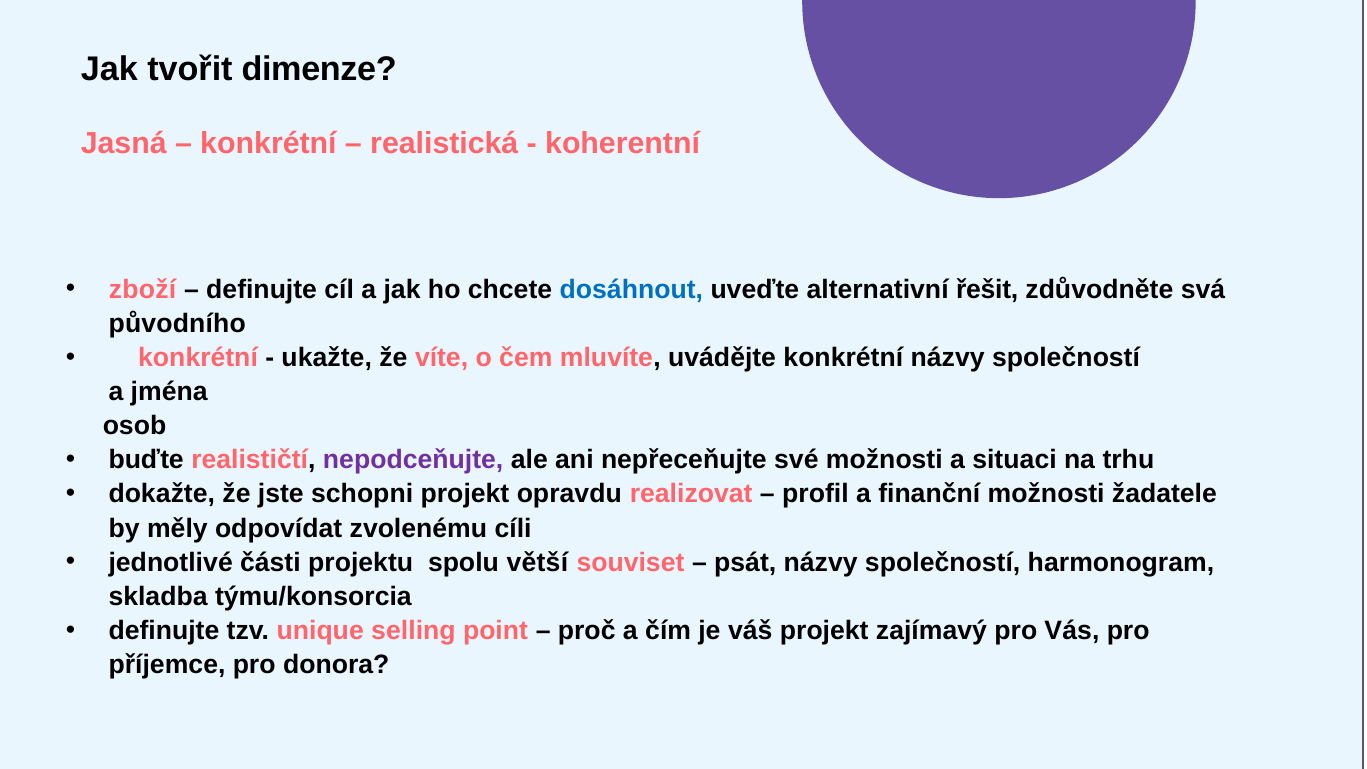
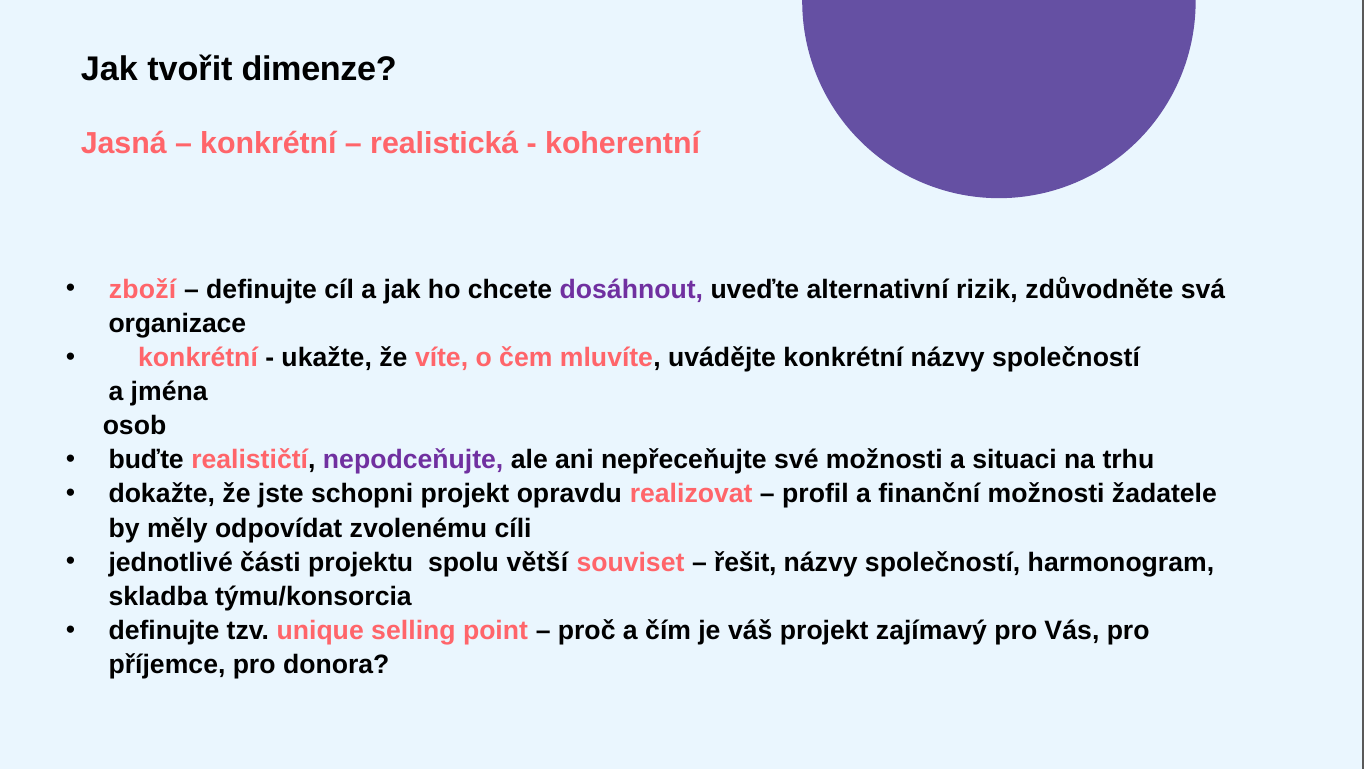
dosáhnout colour: blue -> purple (631, 289)
řešit: řešit -> rizik (987, 289)
původního: původního -> organizace (177, 324)
psát: psát -> řešit (745, 562)
